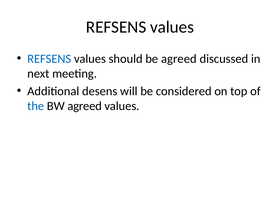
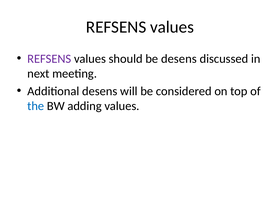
REFSENS colour: blue -> purple (49, 59)
be agreed: agreed -> desens (179, 59)
BW agreed: agreed -> adding (85, 106)
